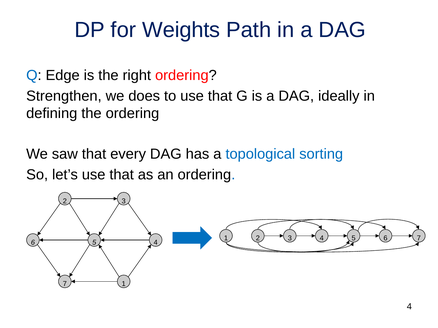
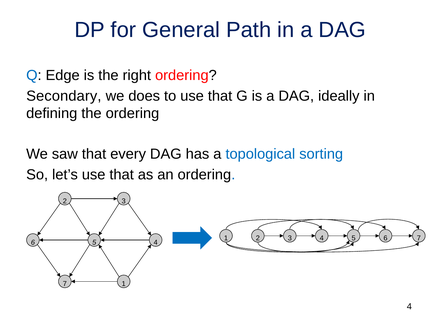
Weights: Weights -> General (181, 30)
Strengthen: Strengthen -> Secondary (64, 96)
